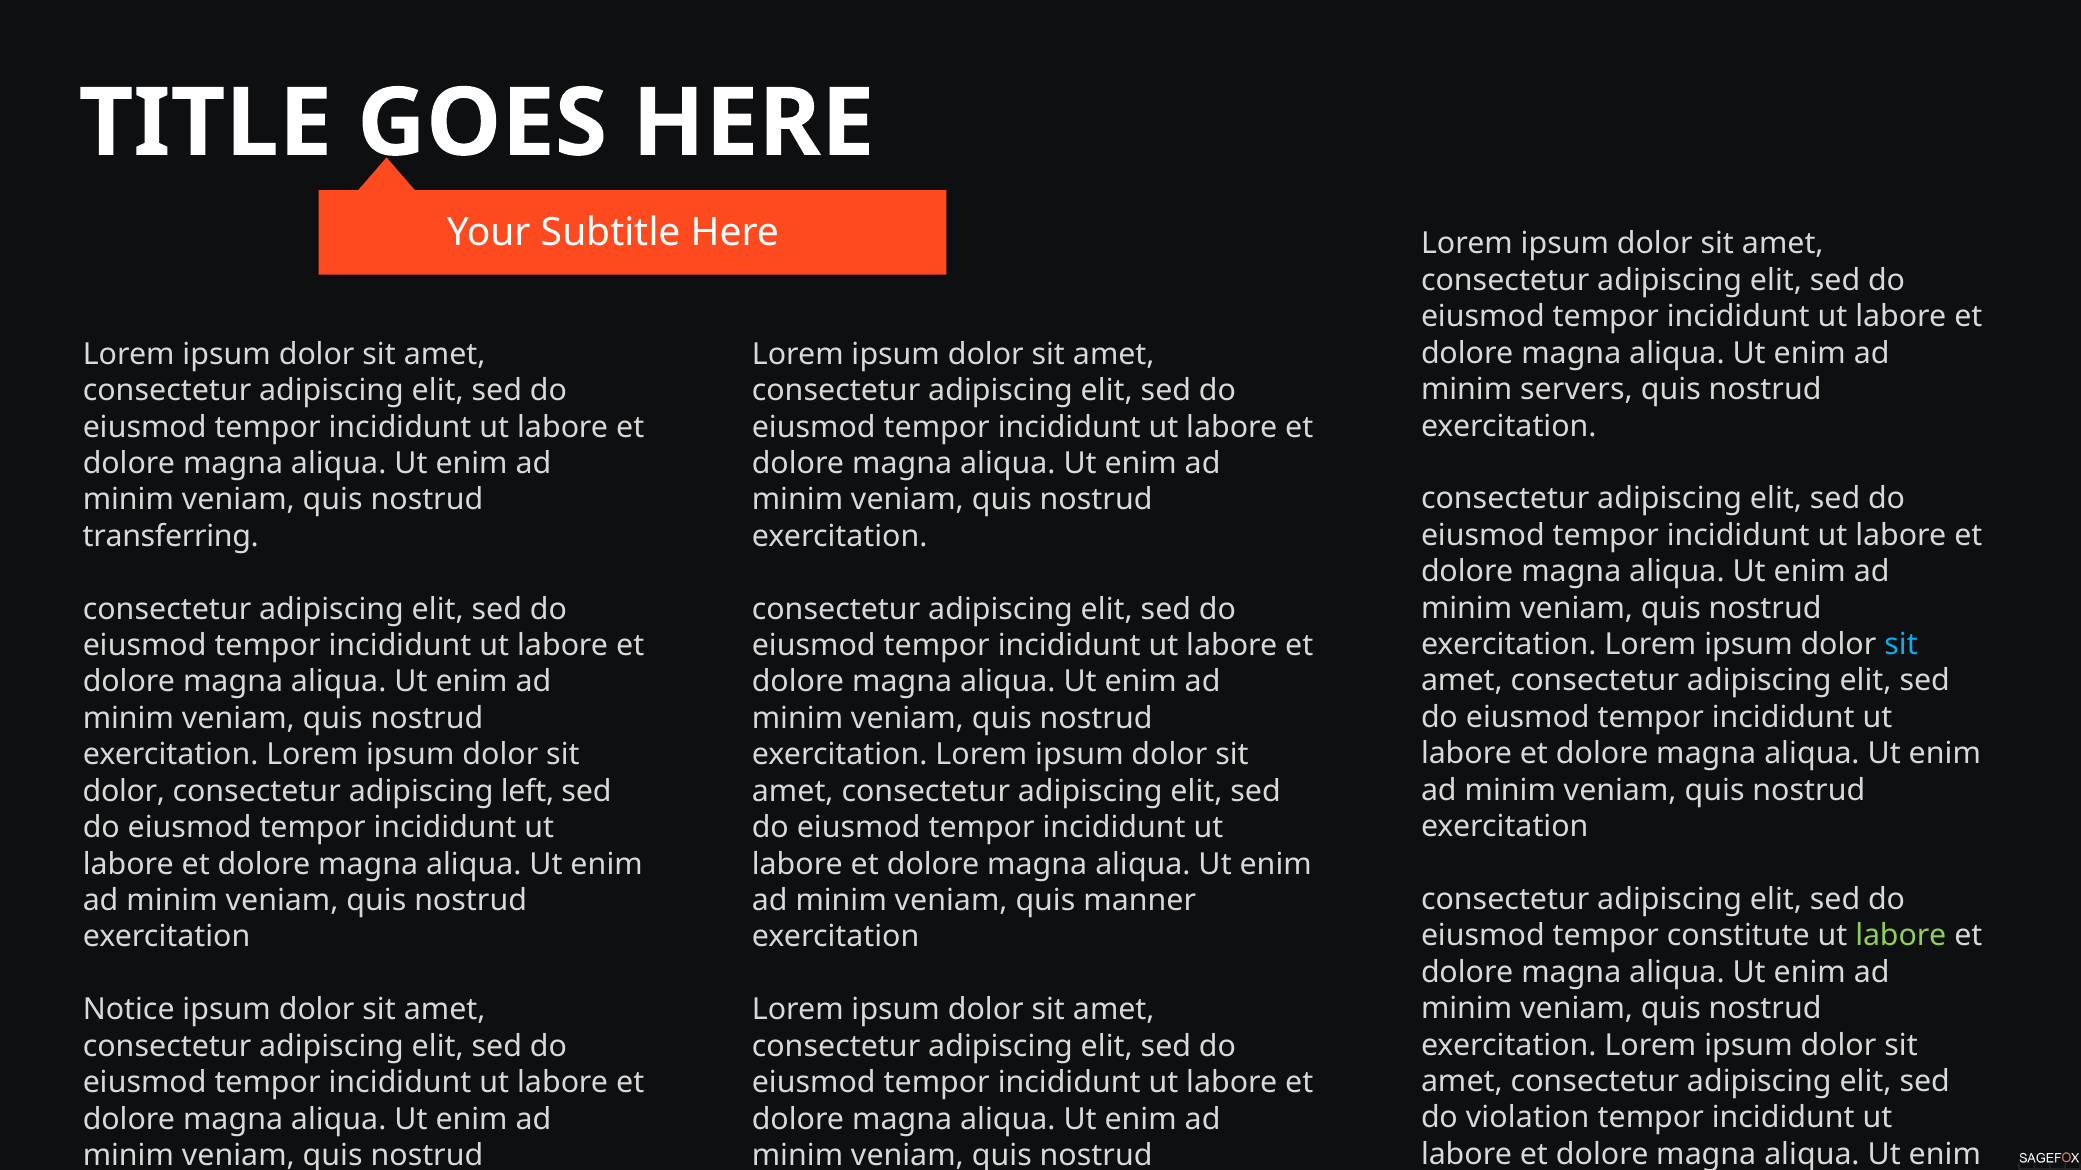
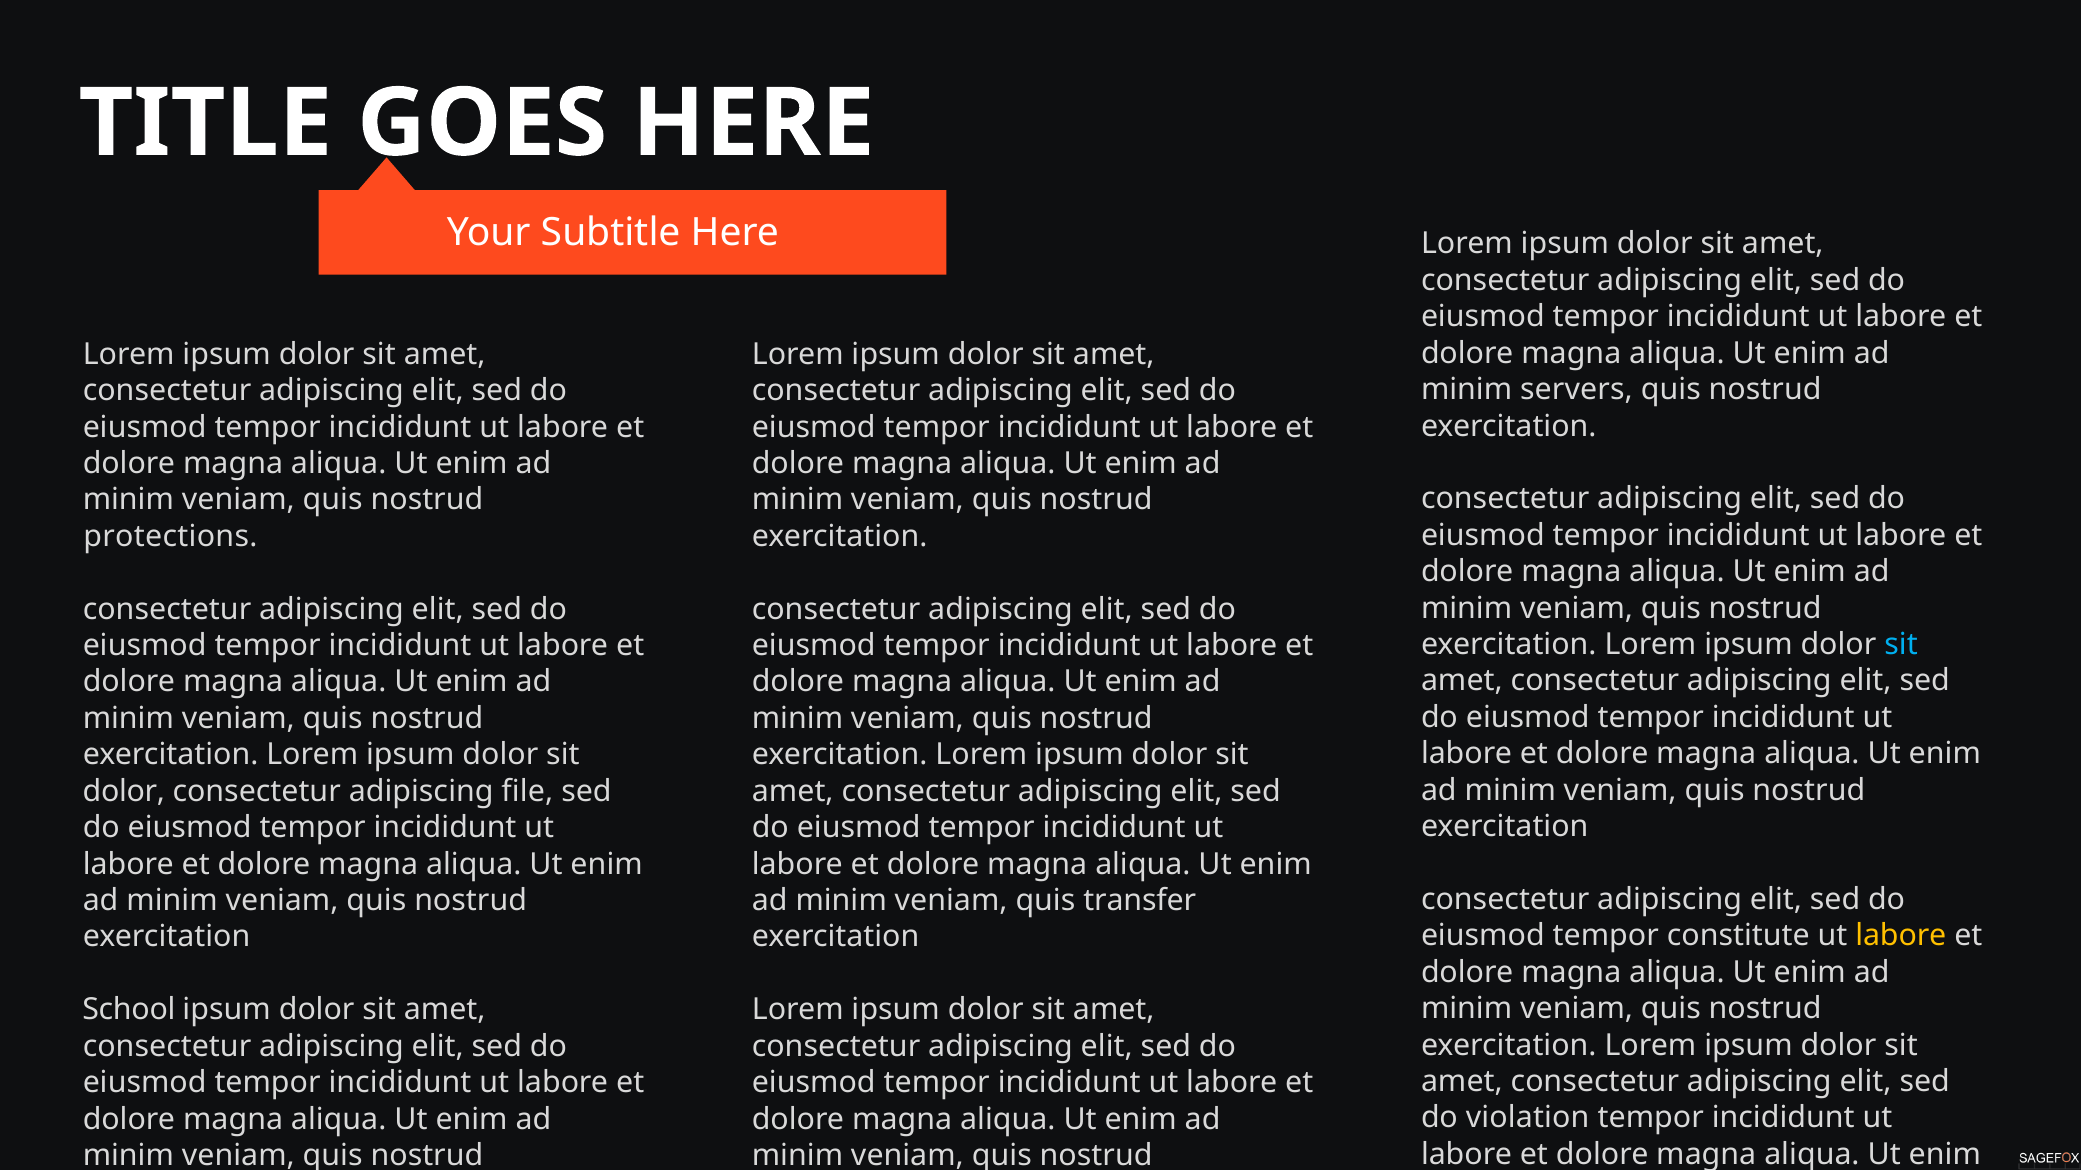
transferring: transferring -> protections (170, 537)
left: left -> file (527, 792)
manner: manner -> transfer (1140, 901)
labore colour: light green -> yellow (1901, 936)
Notice: Notice -> School (129, 1010)
